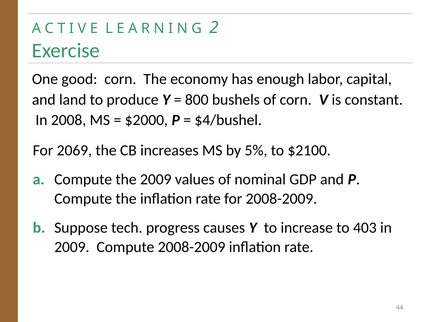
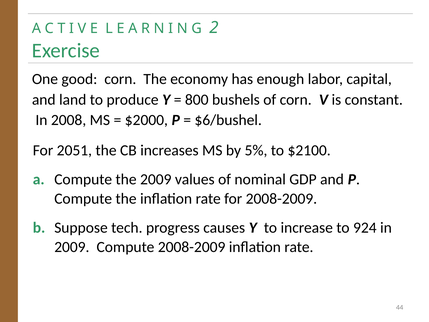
$4/bushel: $4/bushel -> $6/bushel (228, 120)
2069: 2069 -> 2051 (74, 150)
403: 403 -> 924 (365, 227)
